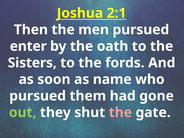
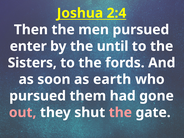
2:1: 2:1 -> 2:4 (116, 13)
oath: oath -> until (113, 46)
name: name -> earth (112, 79)
out colour: light green -> pink (23, 112)
